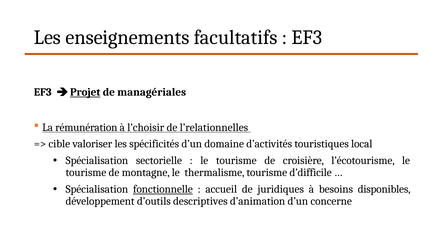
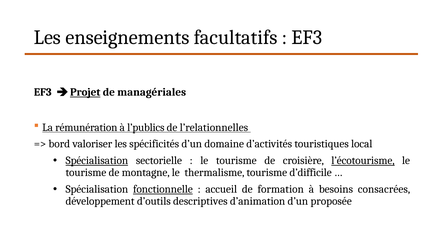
l’choisir: l’choisir -> l’publics (146, 127)
cible: cible -> bord (59, 144)
Spécialisation underline: none -> present (97, 160)
l’écotourisme underline: none -> present (363, 160)
juridiques: juridiques -> formation (281, 189)
disponibles: disponibles -> consacrées (384, 189)
concerne: concerne -> proposée (331, 201)
